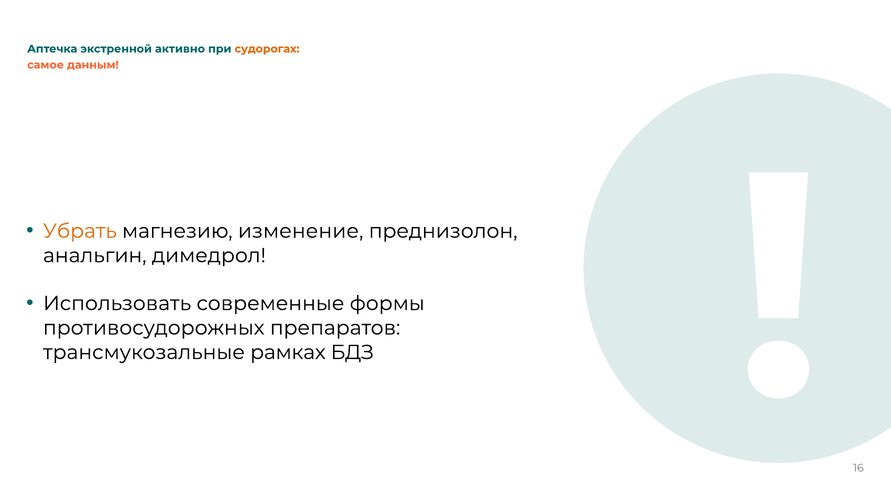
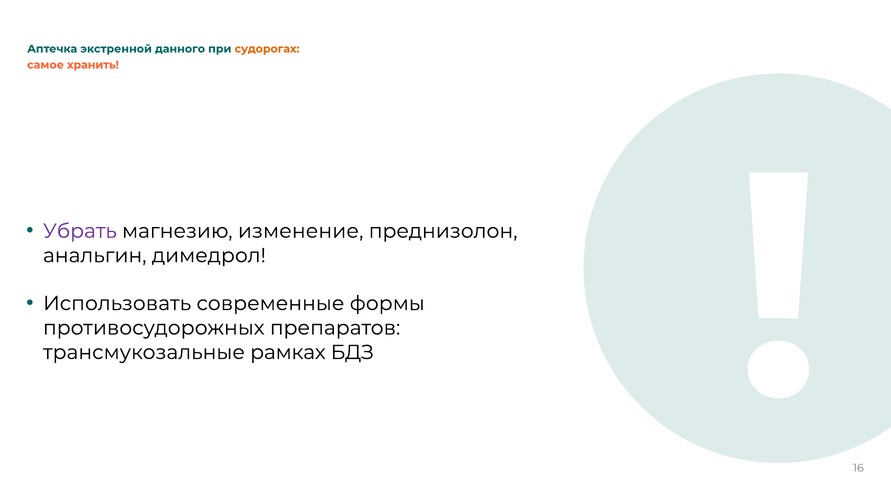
активно: активно -> данного (180, 49)
данным: данным -> хранить (93, 65)
Убрать colour: orange -> purple (80, 231)
